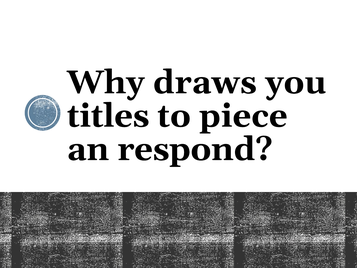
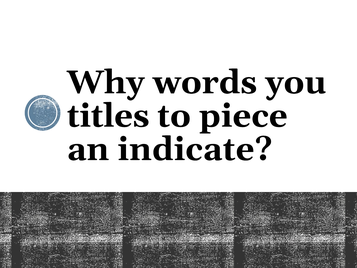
draws: draws -> words (205, 82)
respond: respond -> indicate (195, 149)
